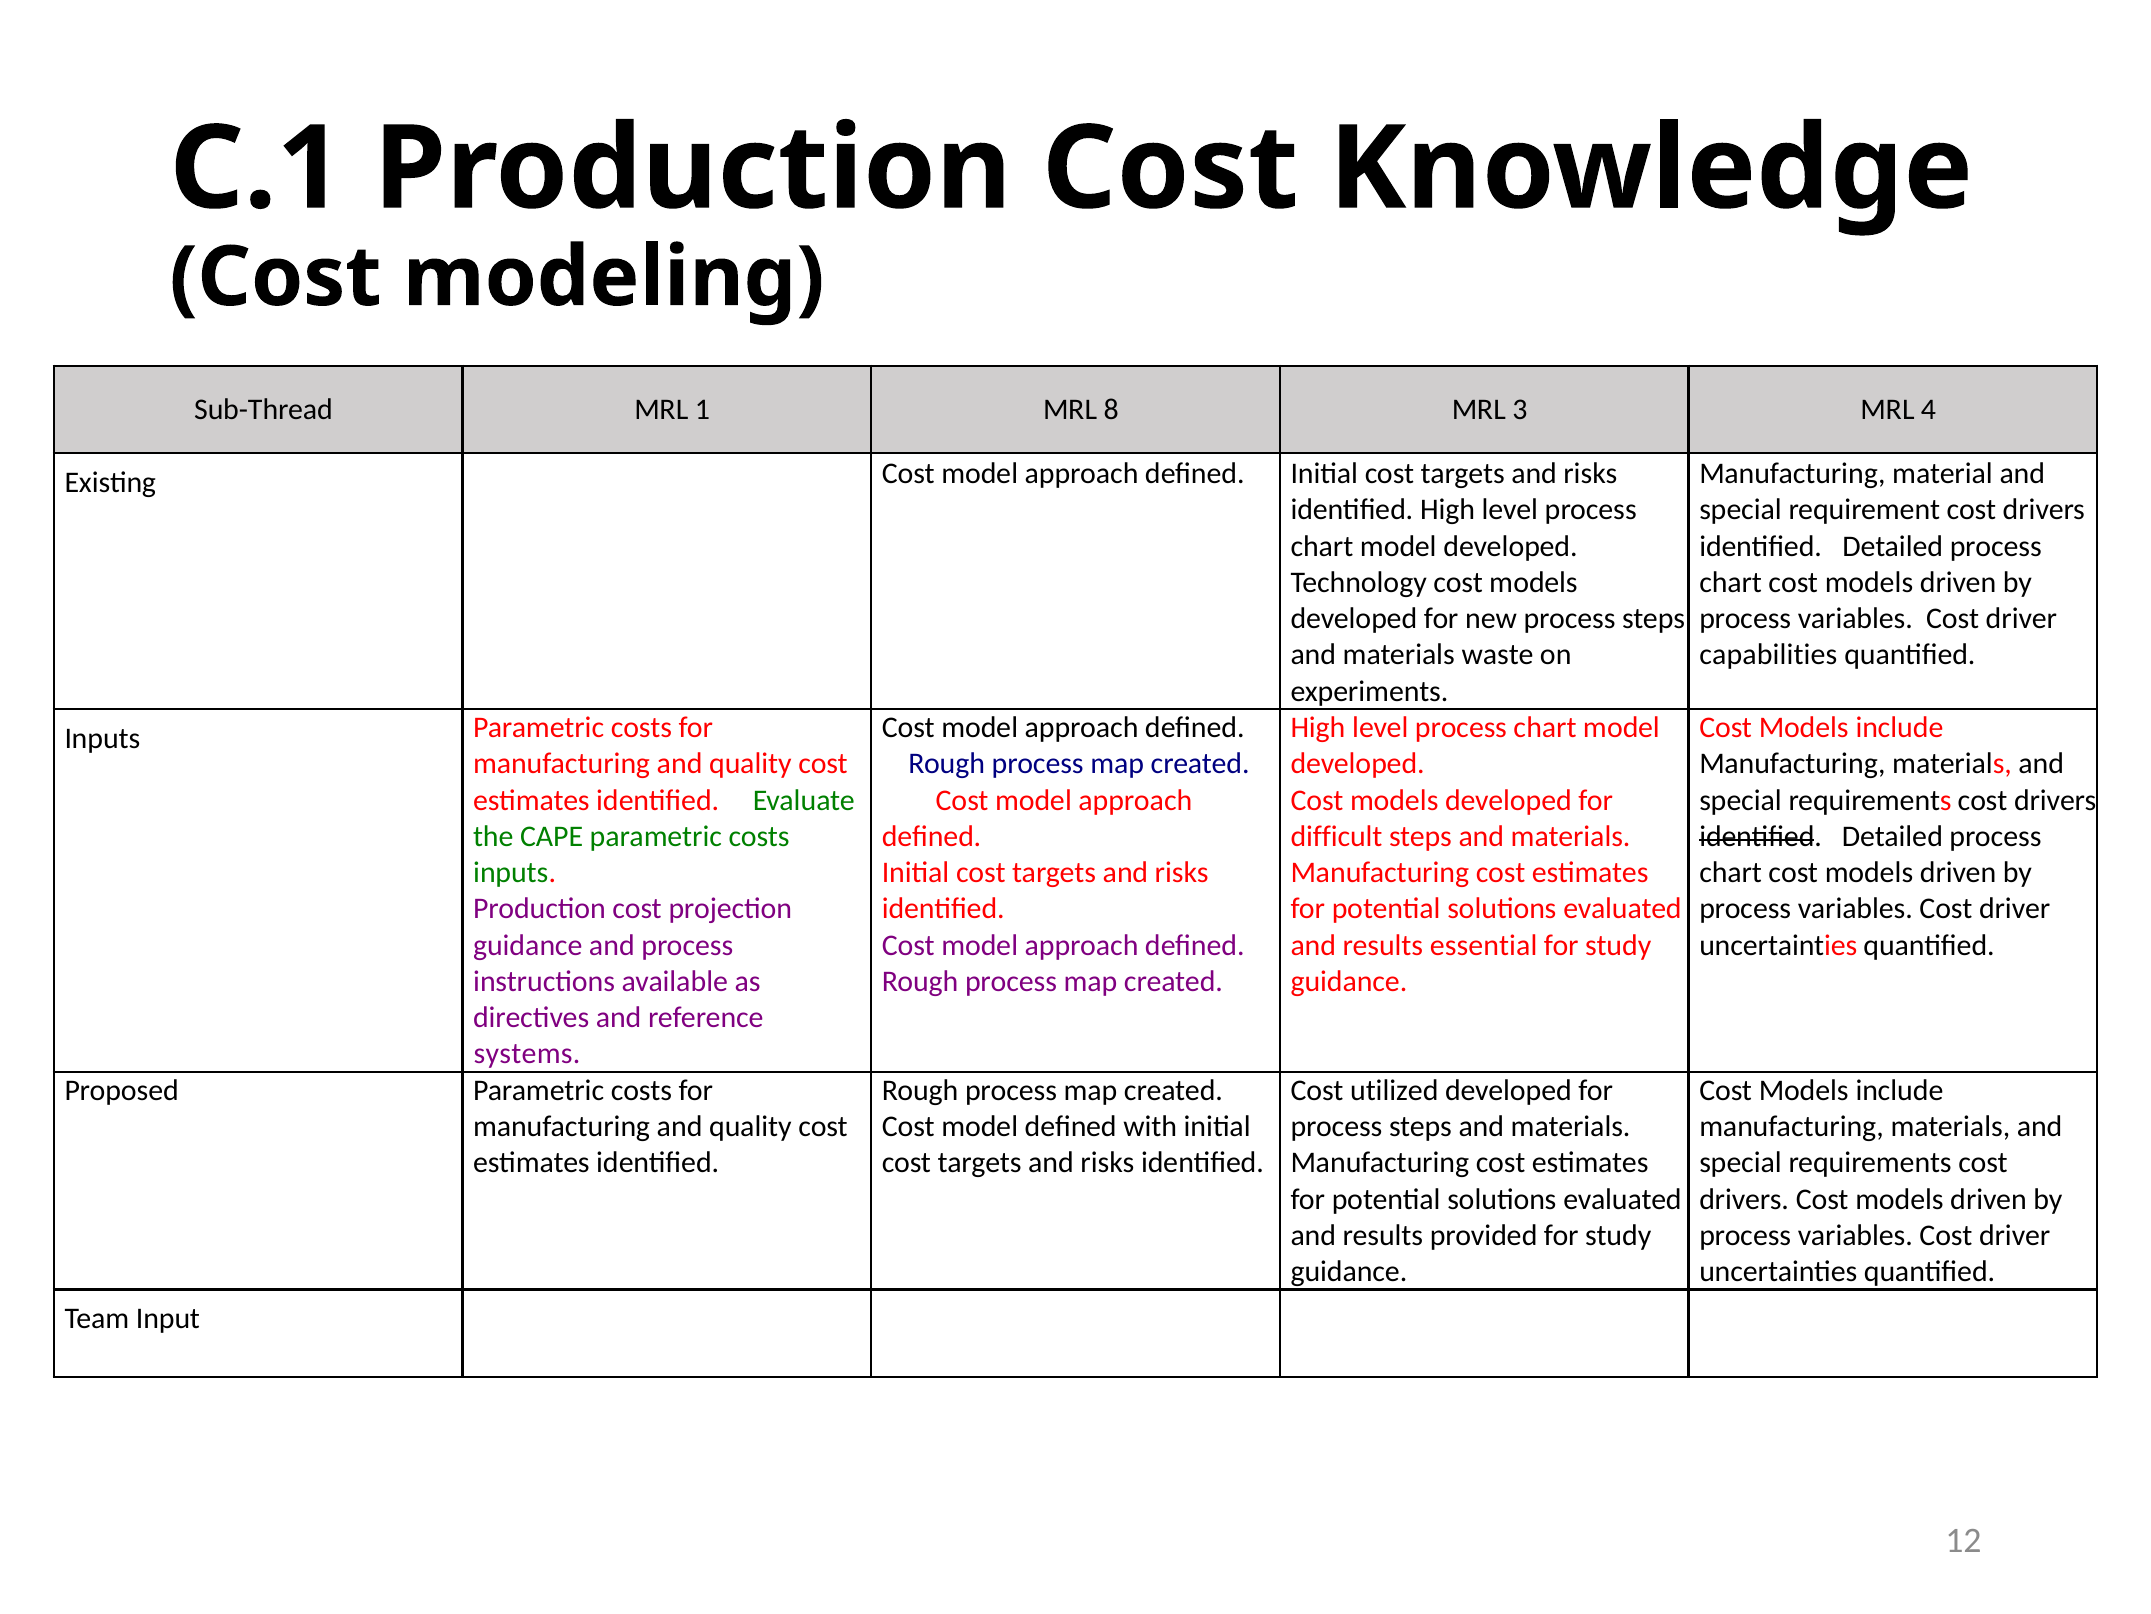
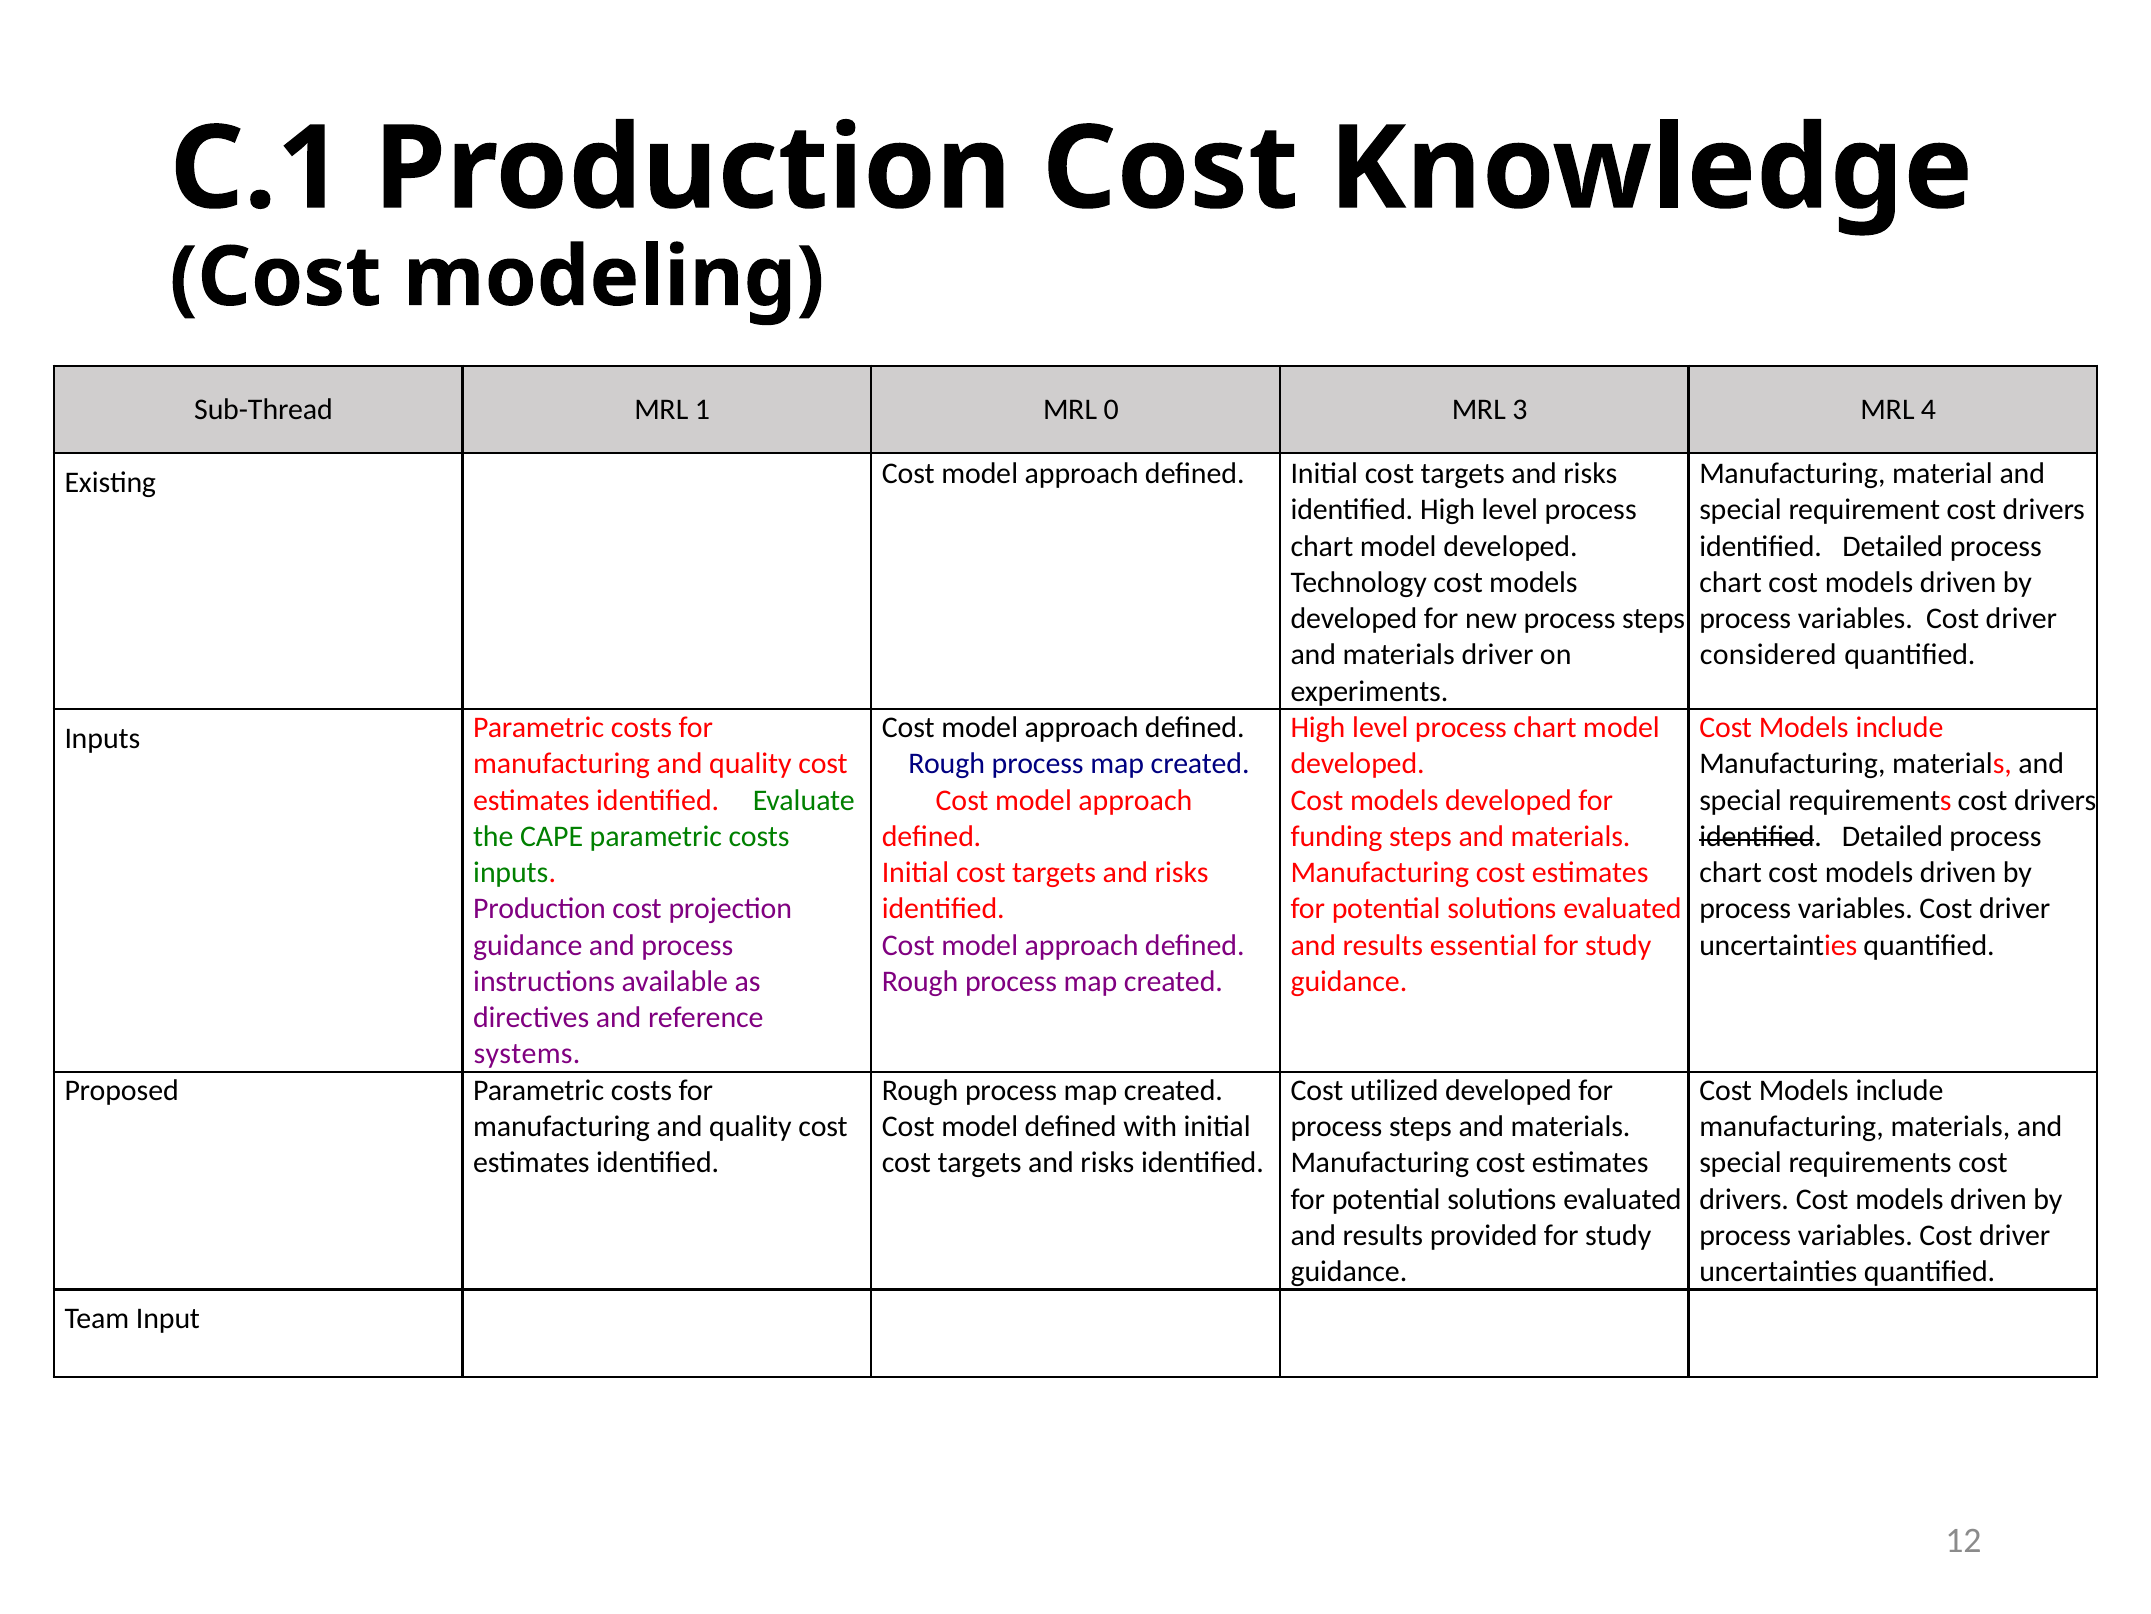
8: 8 -> 0 (1111, 410)
materials waste: waste -> driver (1497, 655)
capabilities: capabilities -> considered (1768, 655)
difficult: difficult -> funding (1337, 836)
